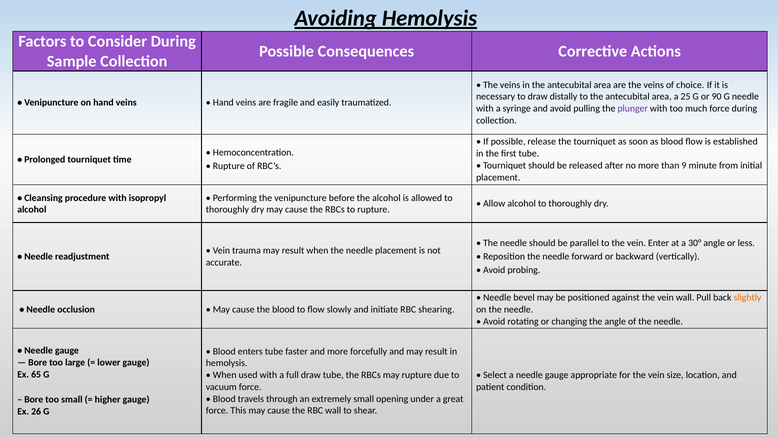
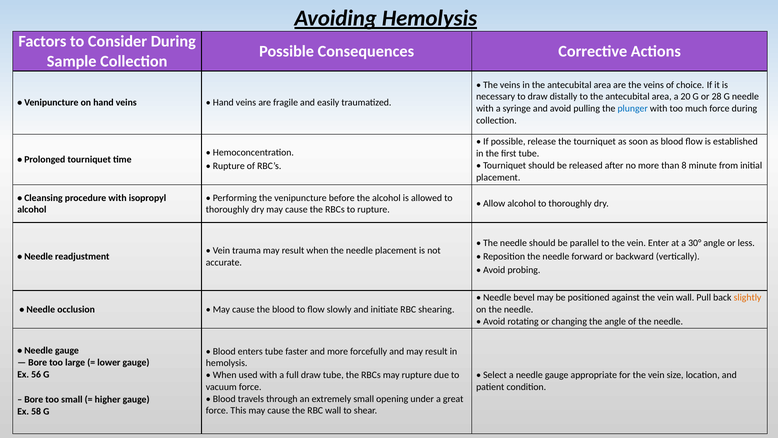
25: 25 -> 20 (686, 97)
90: 90 -> 28 (717, 97)
plunger colour: purple -> blue (633, 109)
9: 9 -> 8 (684, 165)
65: 65 -> 56 (36, 374)
26: 26 -> 58 (36, 411)
